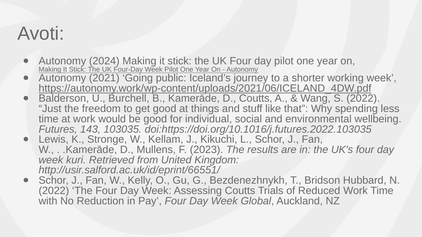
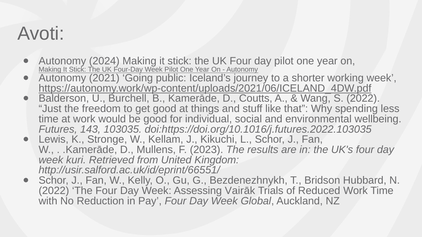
Assessing Coutts: Coutts -> Vairāk (240, 191)
